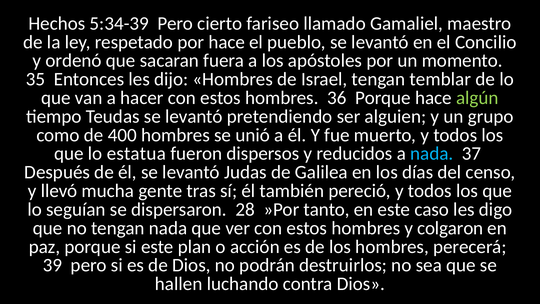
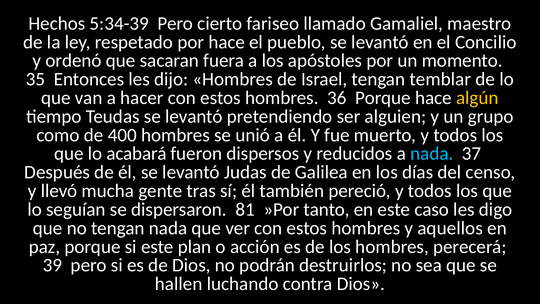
algún colour: light green -> yellow (477, 98)
estatua: estatua -> acabará (137, 154)
28: 28 -> 81 (245, 209)
colgaron: colgaron -> aquellos (450, 228)
